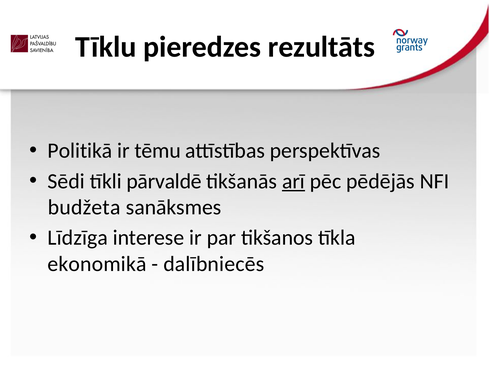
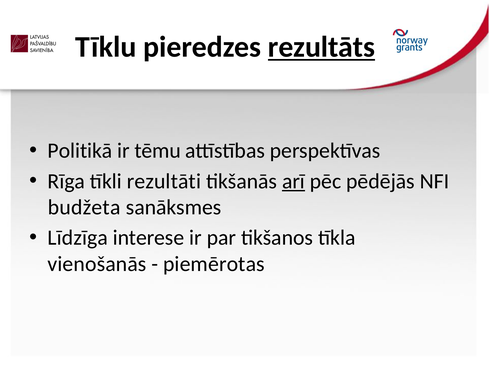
rezultāts underline: none -> present (321, 47)
Sēdi: Sēdi -> Rīga (66, 181)
pārvaldē: pārvaldē -> rezultāti (164, 181)
ekonomikā: ekonomikā -> vienošanās (97, 264)
dalībniecēs: dalībniecēs -> piemērotas (214, 264)
